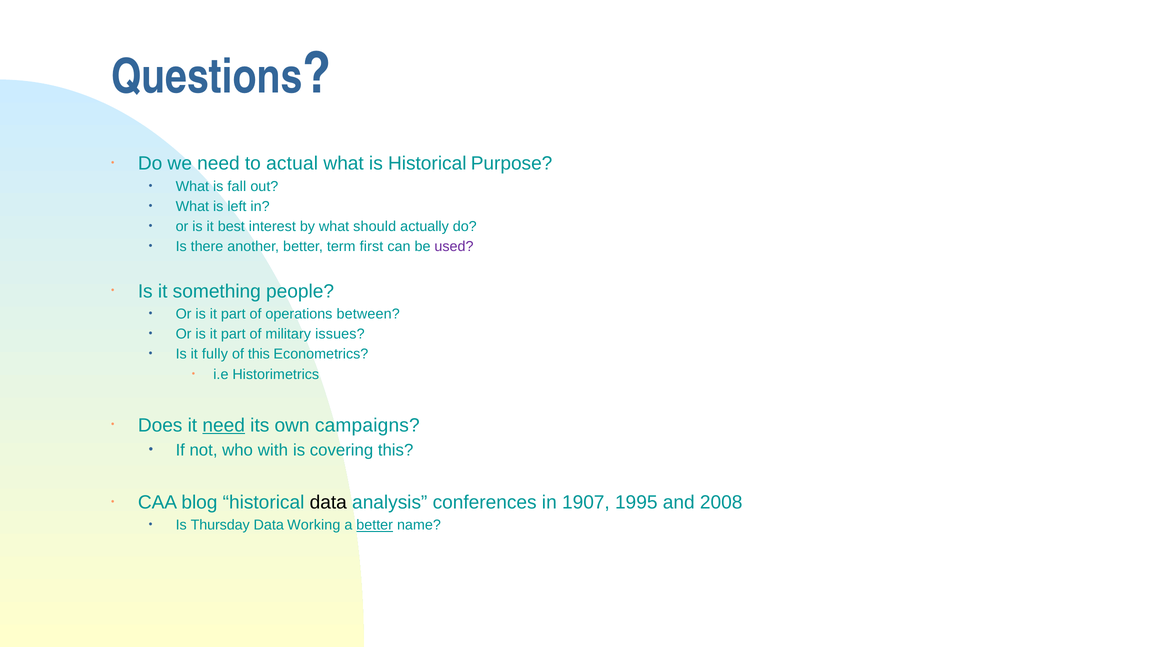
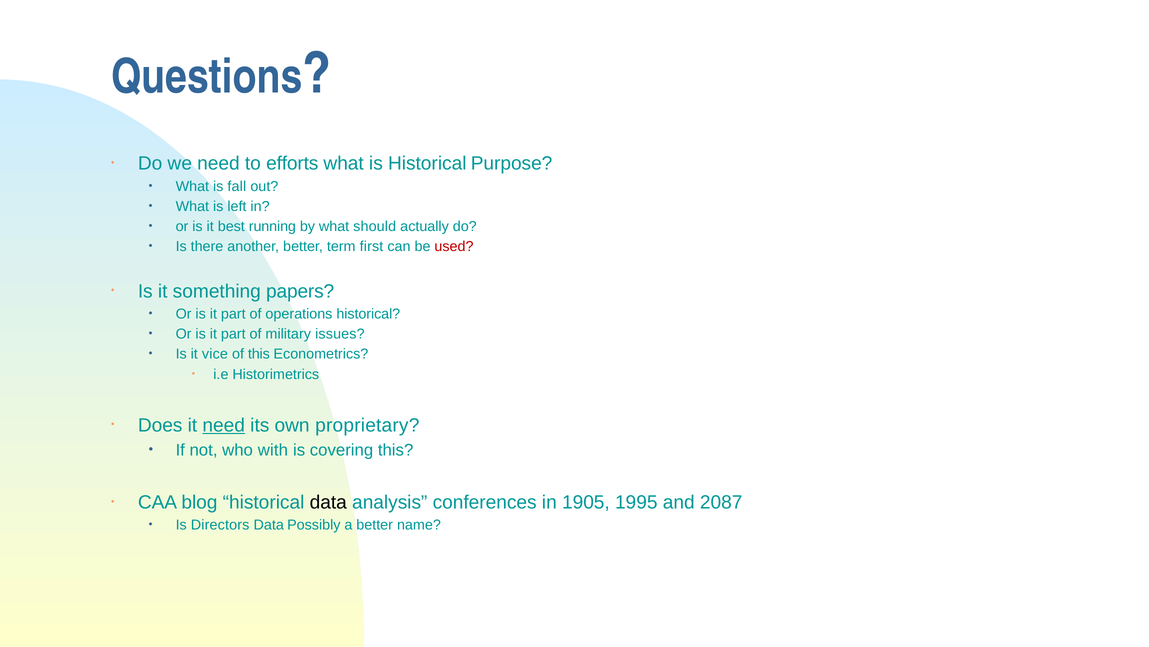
actual: actual -> efforts (292, 163)
interest: interest -> running (272, 226)
used colour: purple -> red (454, 246)
people: people -> papers (300, 291)
operations between: between -> historical (368, 314)
fully: fully -> vice (215, 354)
campaigns: campaigns -> proprietary (367, 425)
1907: 1907 -> 1905 (586, 502)
2008: 2008 -> 2087 (721, 502)
Thursday: Thursday -> Directors (220, 525)
Working: Working -> Possibly (314, 525)
better underline: present -> none (375, 525)
